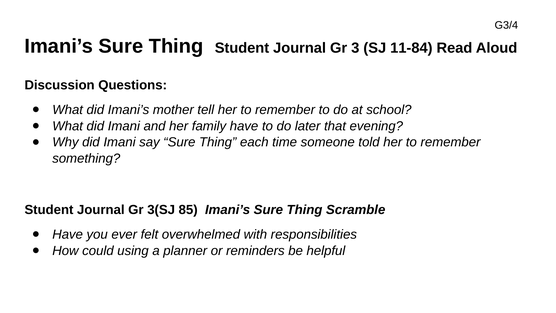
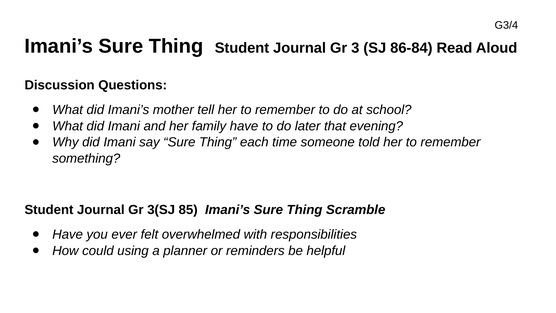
11-84: 11-84 -> 86-84 (411, 48)
